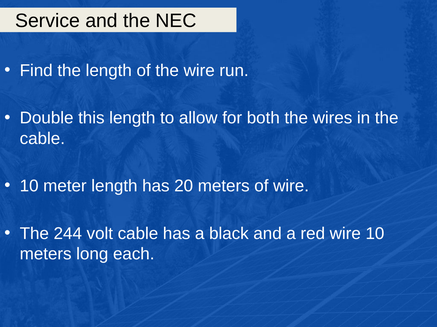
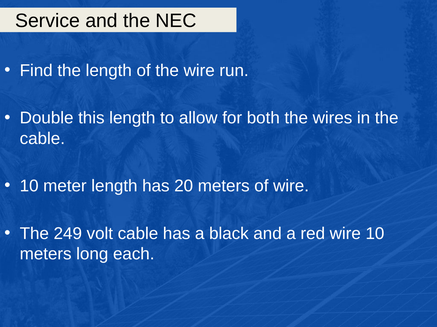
244: 244 -> 249 (68, 234)
